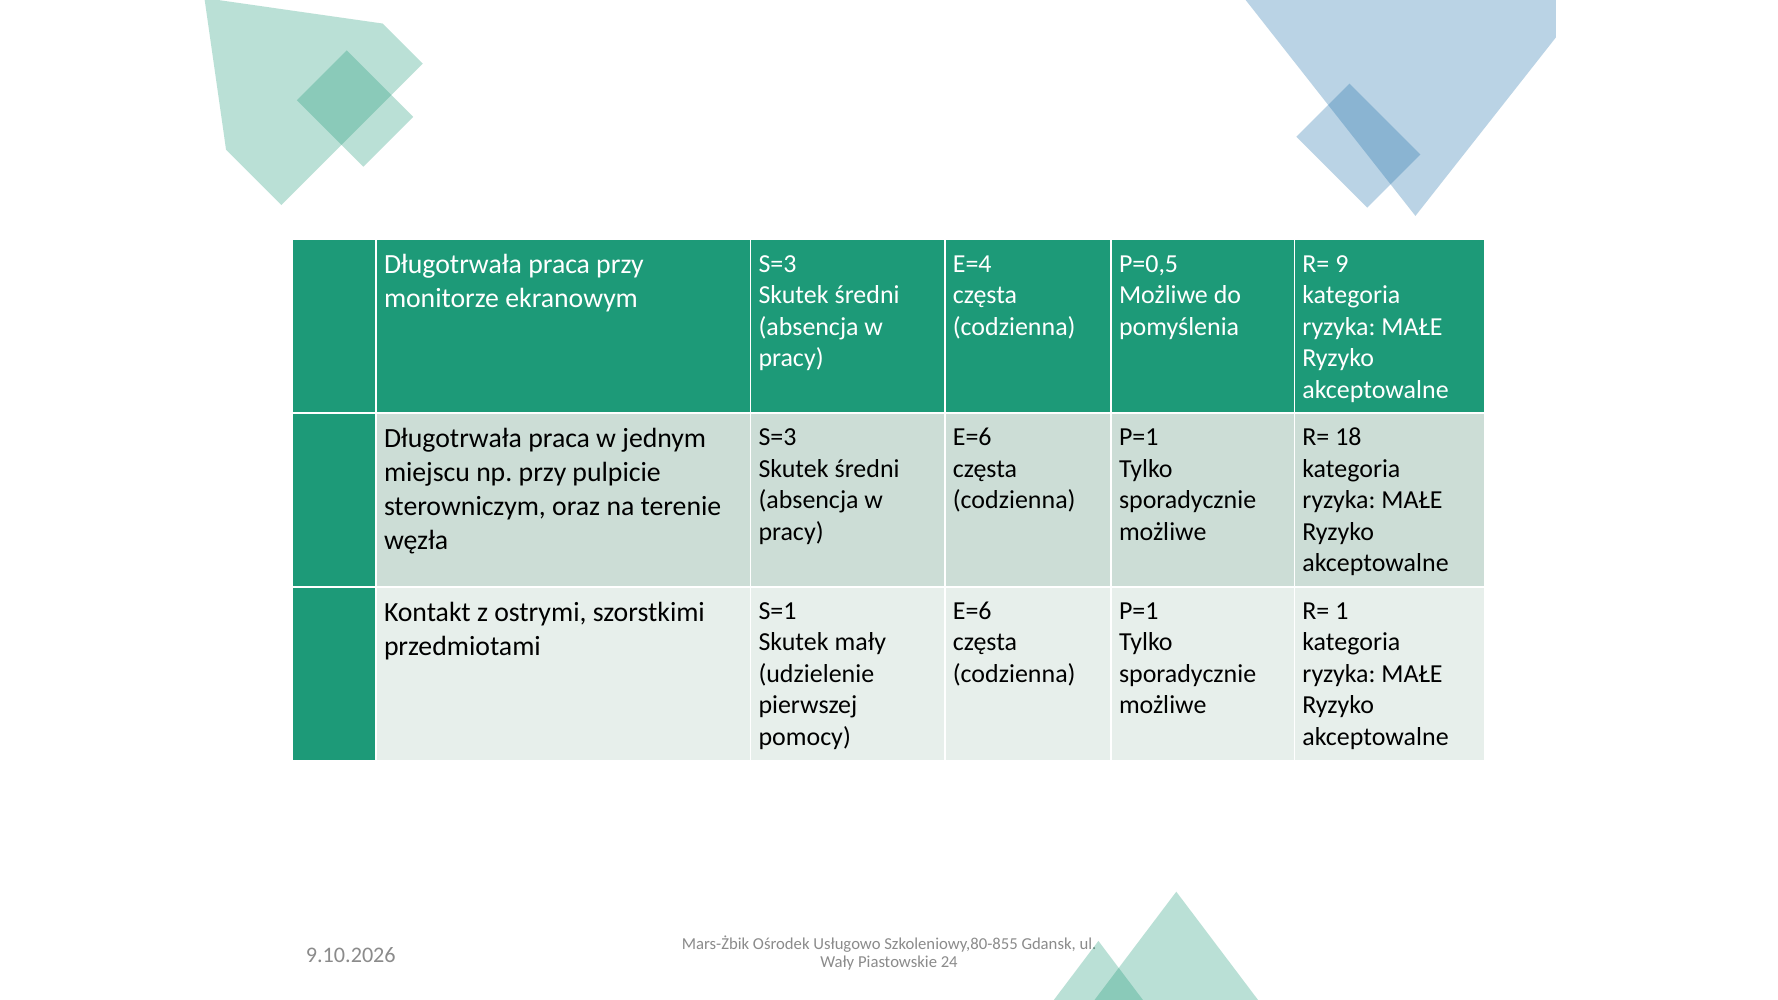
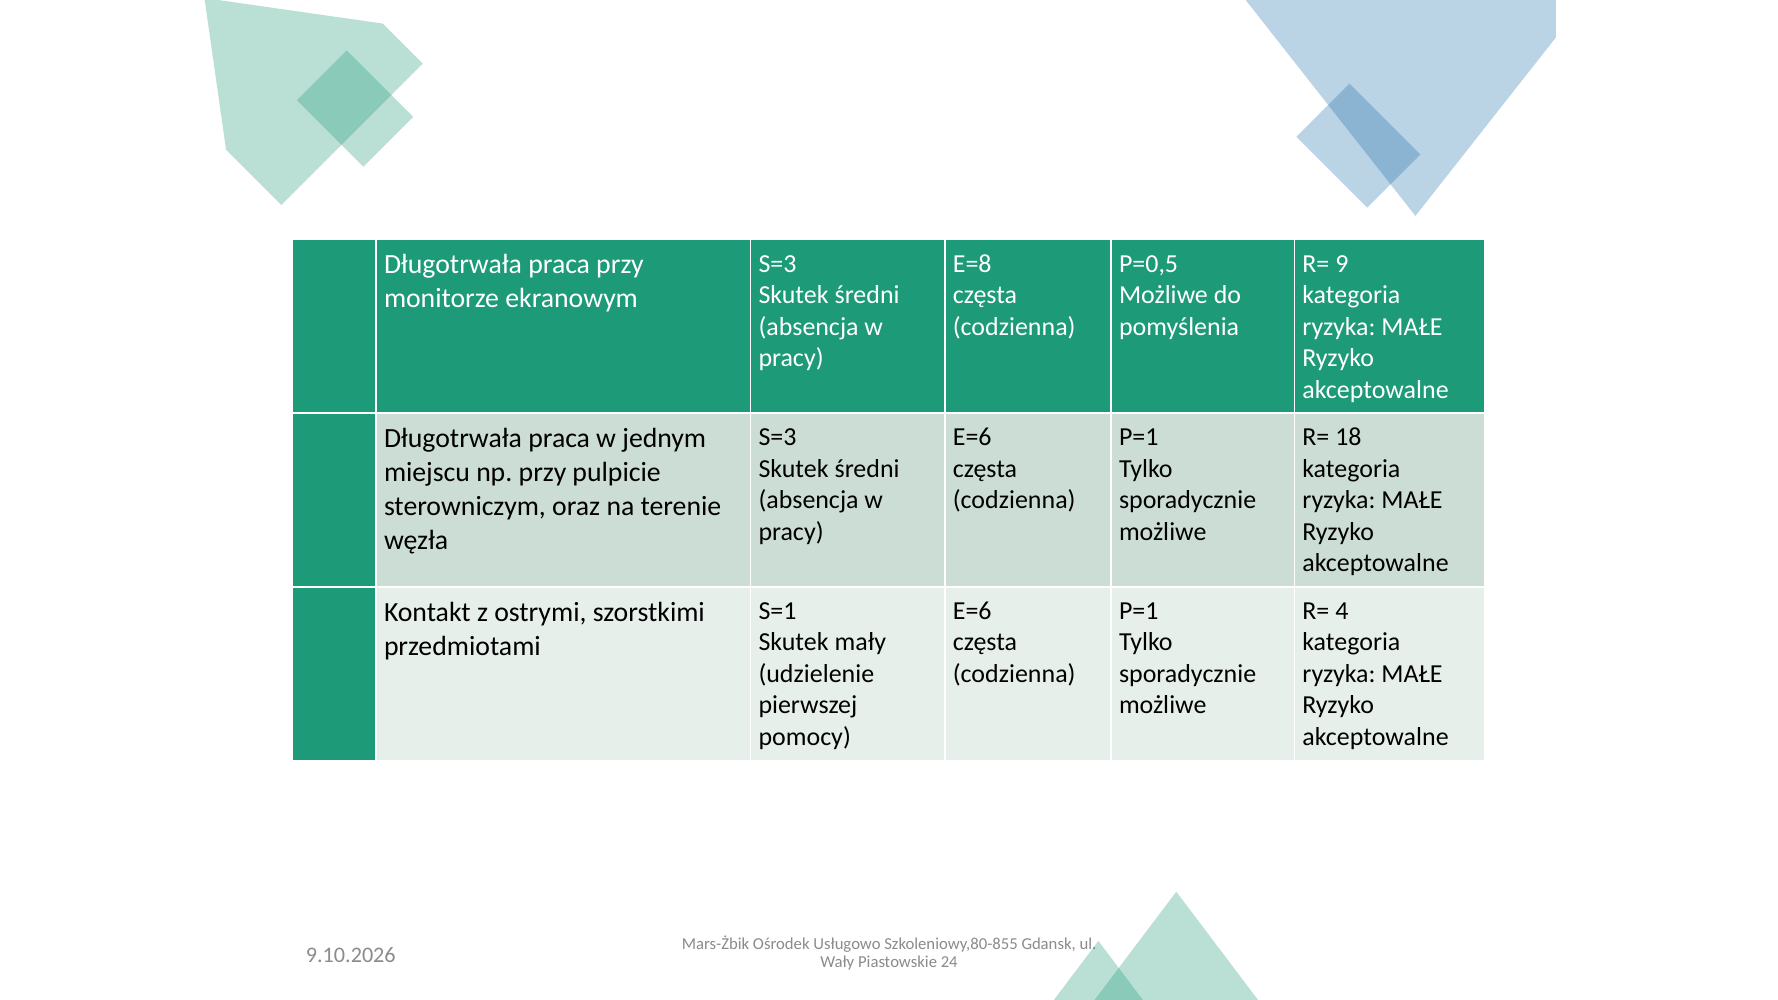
E=4: E=4 -> E=8 (972, 264)
1: 1 -> 4 (1342, 611)
